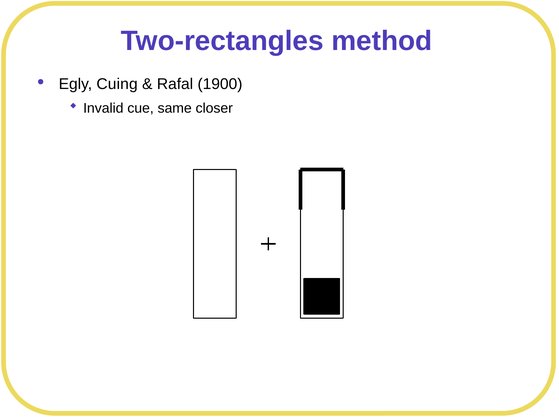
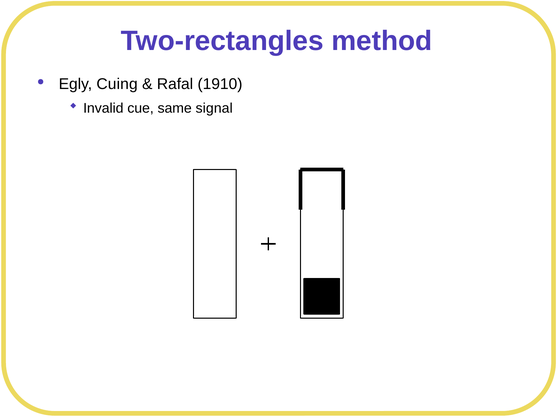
1900: 1900 -> 1910 (220, 84)
closer: closer -> signal (214, 108)
